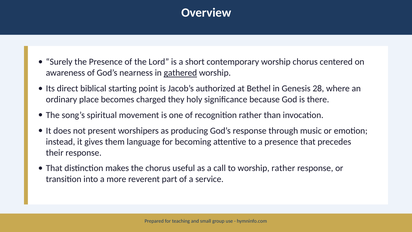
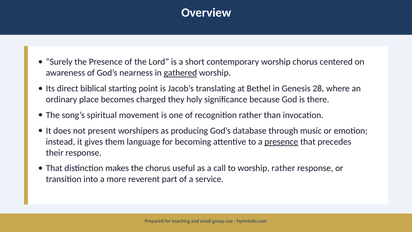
authorized: authorized -> translating (216, 88)
God’s response: response -> database (250, 131)
presence underline: none -> present (281, 142)
